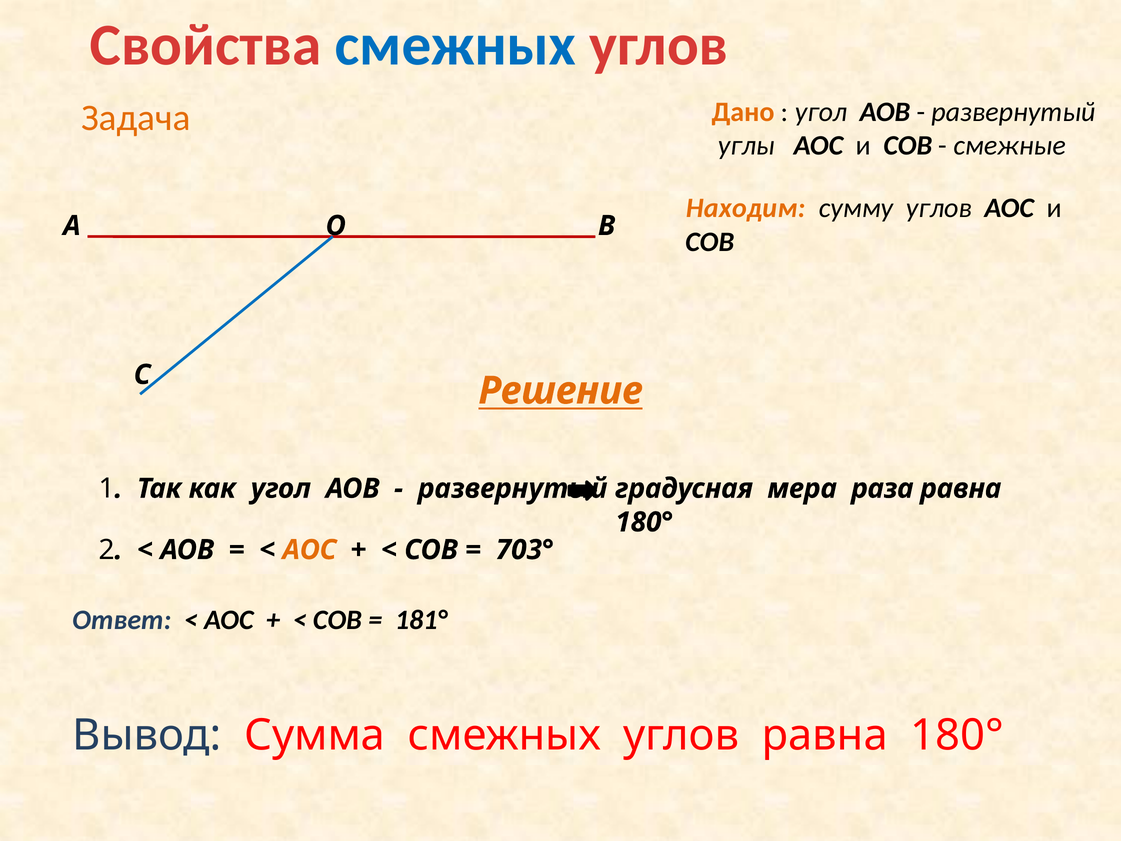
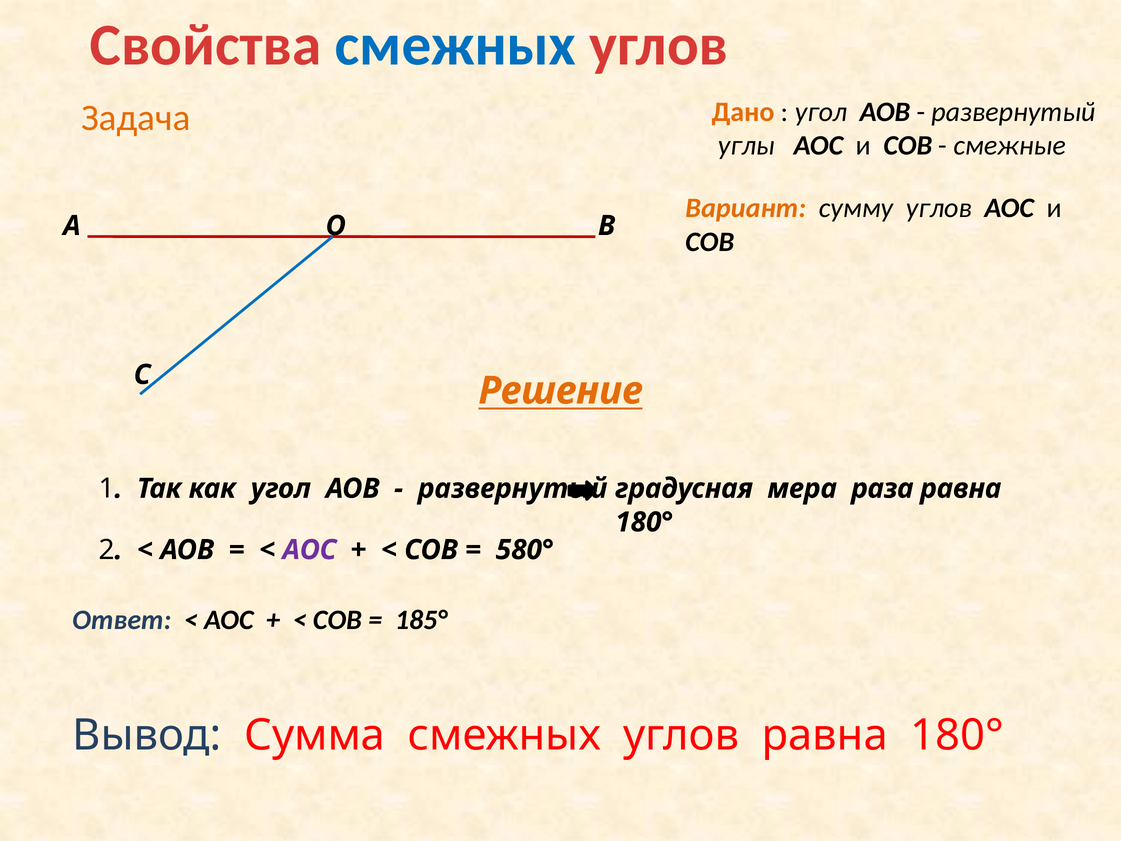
Находим: Находим -> Вариант (746, 208)
АОС colour: orange -> purple (309, 550)
703°: 703° -> 580° (525, 550)
181°: 181° -> 185° (421, 620)
